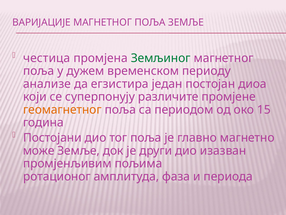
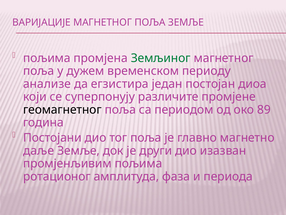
честица: честица -> пољима (47, 58)
геомагнетног colour: orange -> black (62, 109)
15: 15 -> 89 (264, 109)
може: може -> даље (39, 150)
